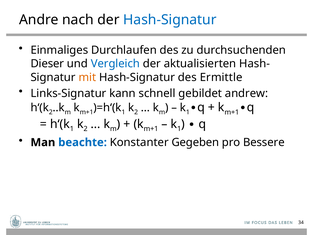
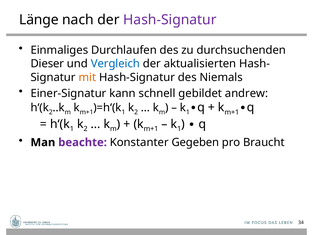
Andre: Andre -> Länge (39, 20)
Hash-Signatur colour: blue -> purple (170, 20)
Ermittle: Ermittle -> Niemals (221, 77)
Links-Signatur: Links-Signatur -> Einer-Signatur (68, 93)
beachte colour: blue -> purple (83, 142)
Bessere: Bessere -> Braucht (264, 142)
